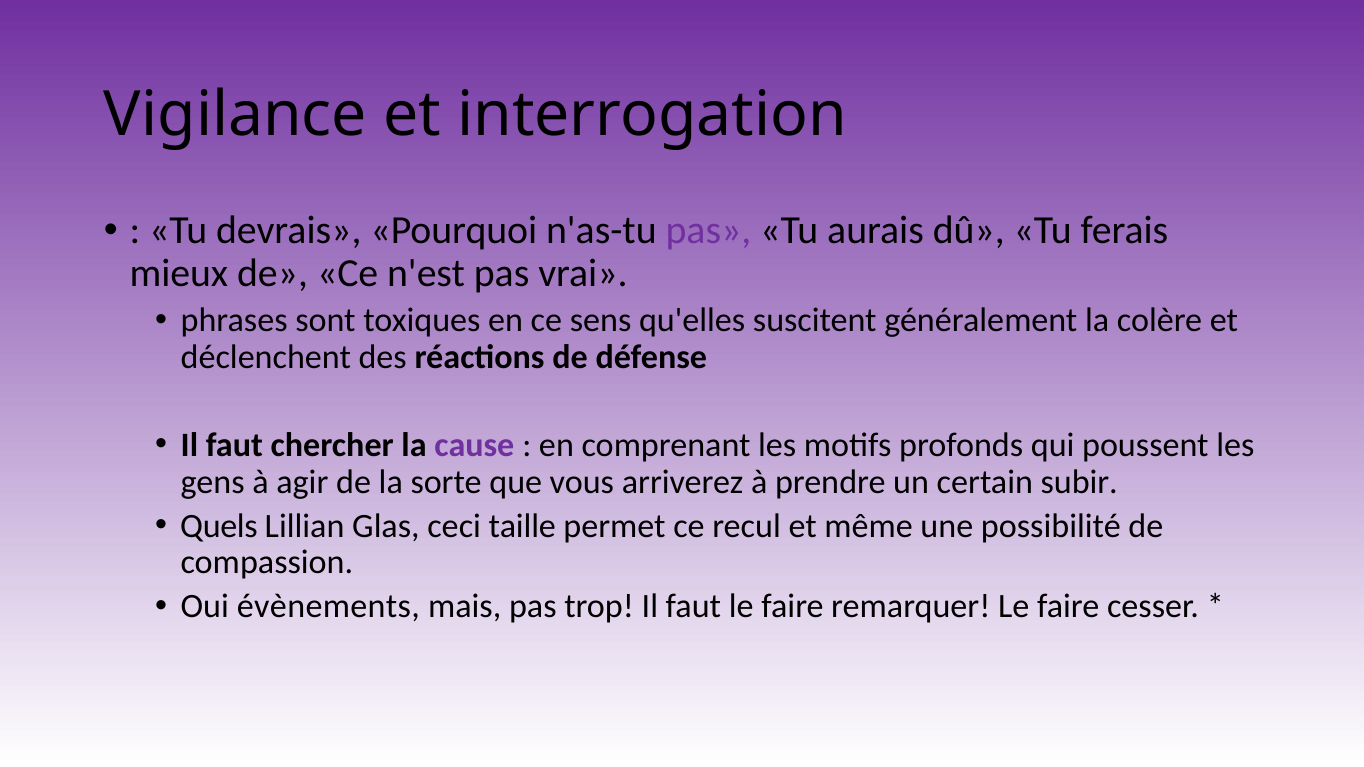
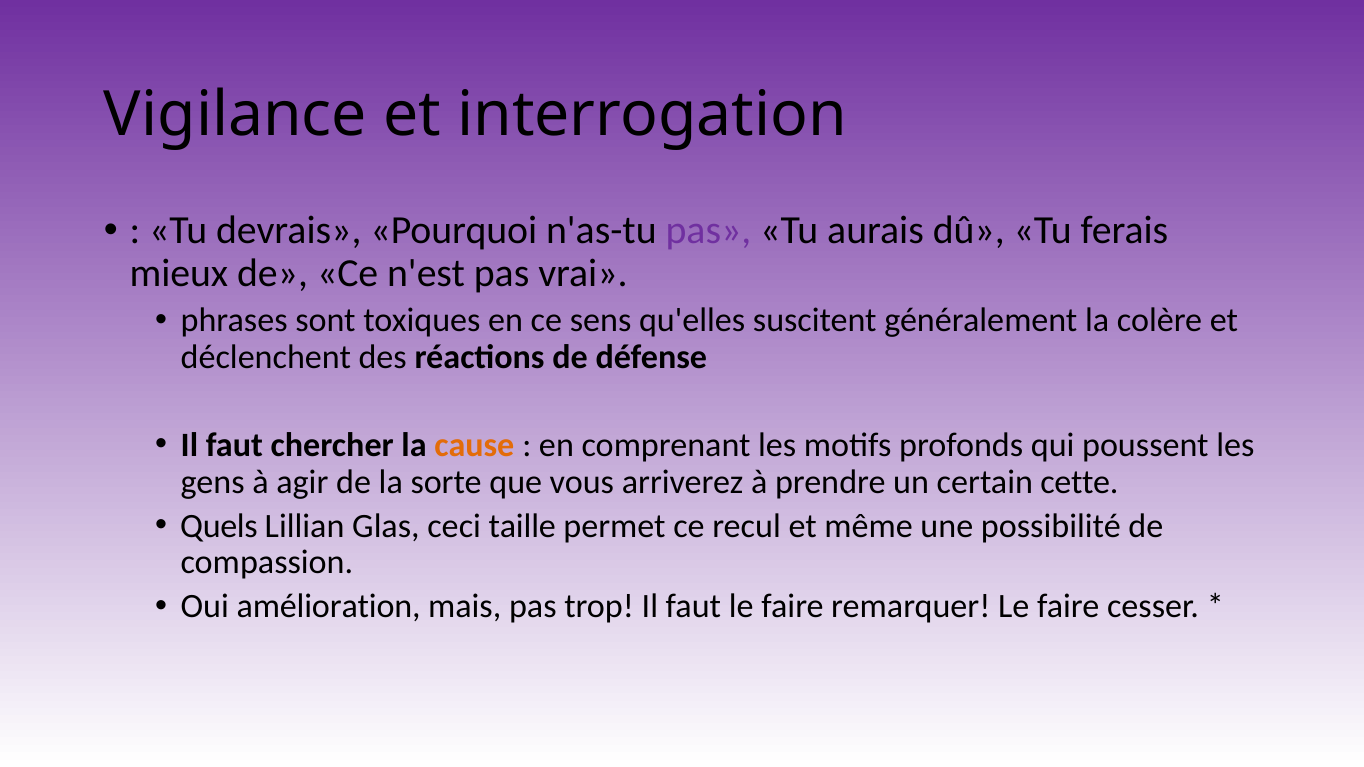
cause colour: purple -> orange (474, 445)
subir: subir -> cette (1079, 482)
évènements: évènements -> amélioration (329, 607)
